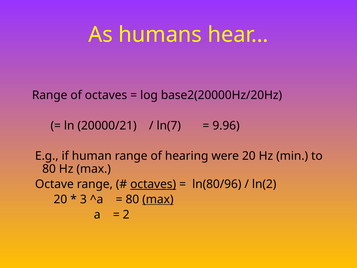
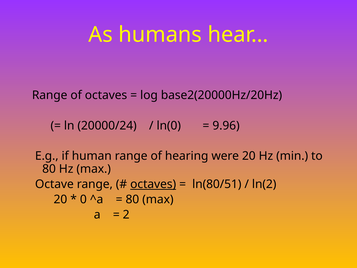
20000/21: 20000/21 -> 20000/24 (107, 125)
ln(7: ln(7 -> ln(0 (169, 125)
ln(80/96: ln(80/96 -> ln(80/51 (217, 184)
3: 3 -> 0 (83, 199)
max underline: present -> none (158, 199)
